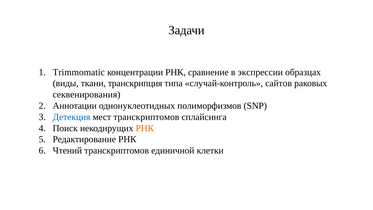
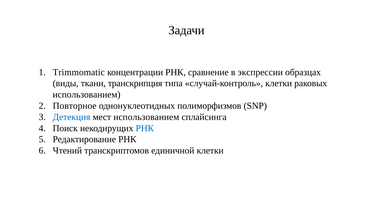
случай-контроль сайтов: сайтов -> клетки (279, 83)
секвенирования: секвенирования -> использованием (87, 94)
Аннотации: Аннотации -> Повторное (75, 106)
мест транскриптомов: транскриптомов -> использованием (146, 117)
РНК colour: orange -> blue (145, 128)
